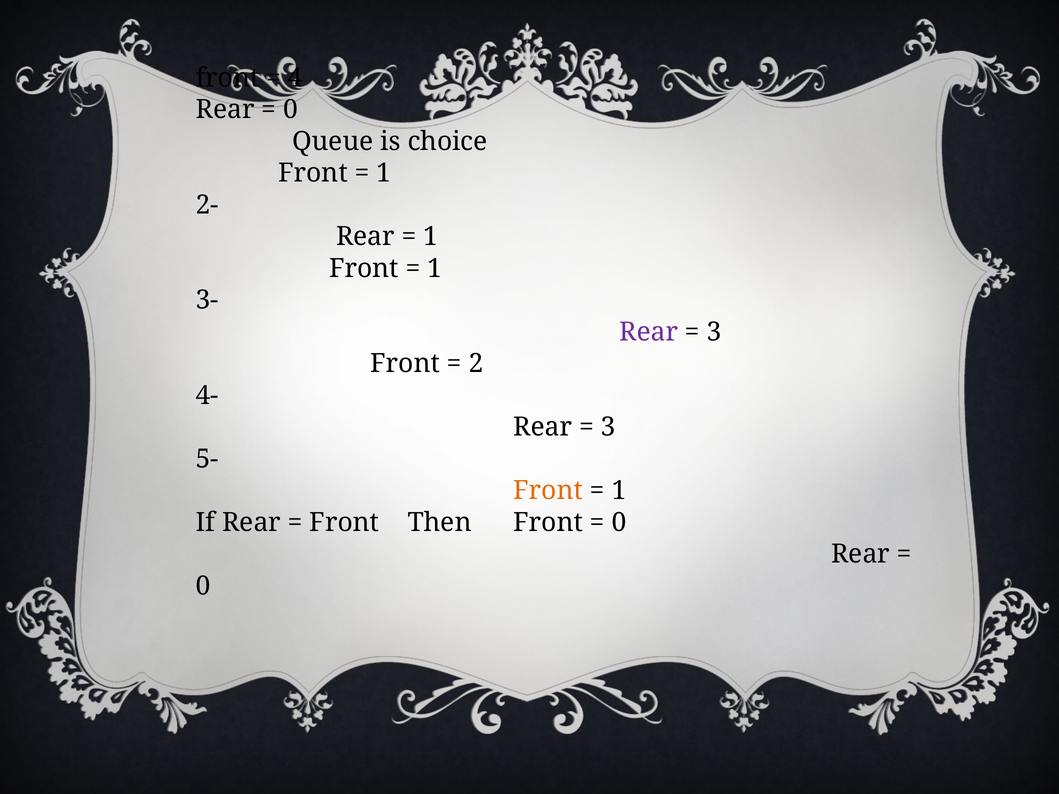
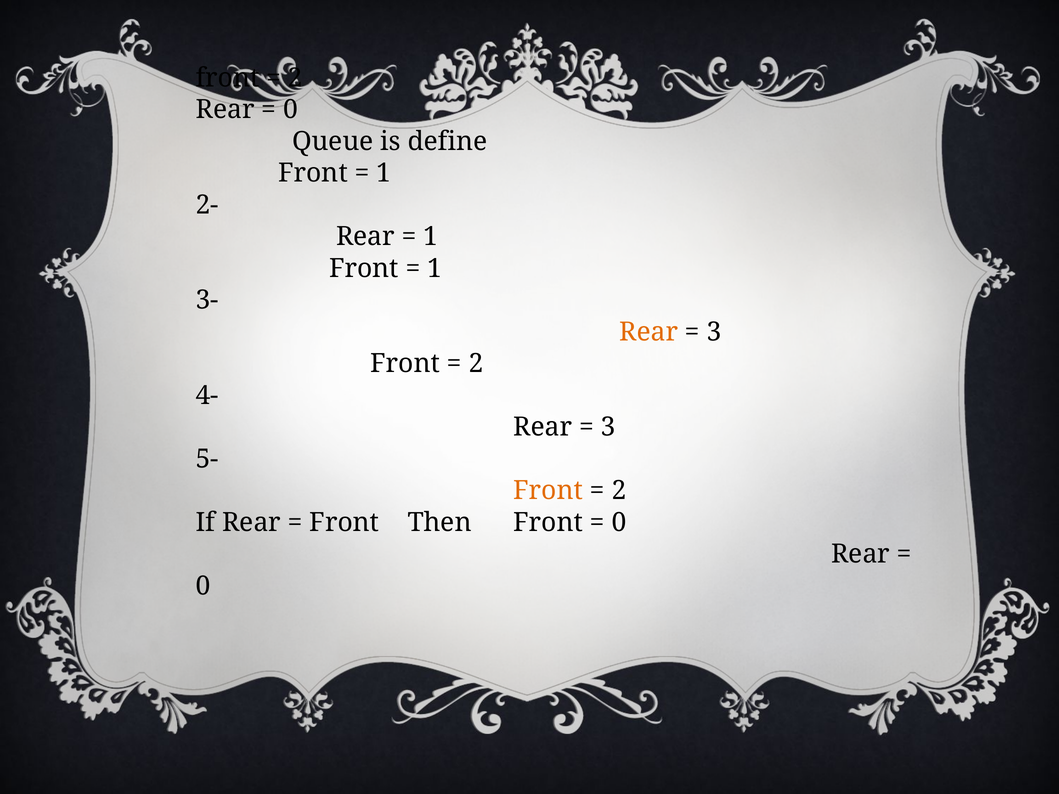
4: 4 -> 2 (295, 78)
choice: choice -> define (447, 141)
Rear colour: purple -> orange (649, 332)
1: 1 -> 2 (619, 491)
